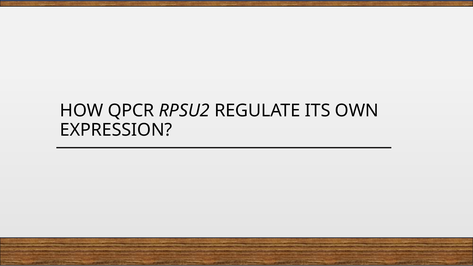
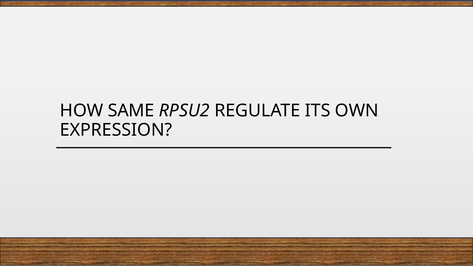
QPCR: QPCR -> SAME (131, 111)
